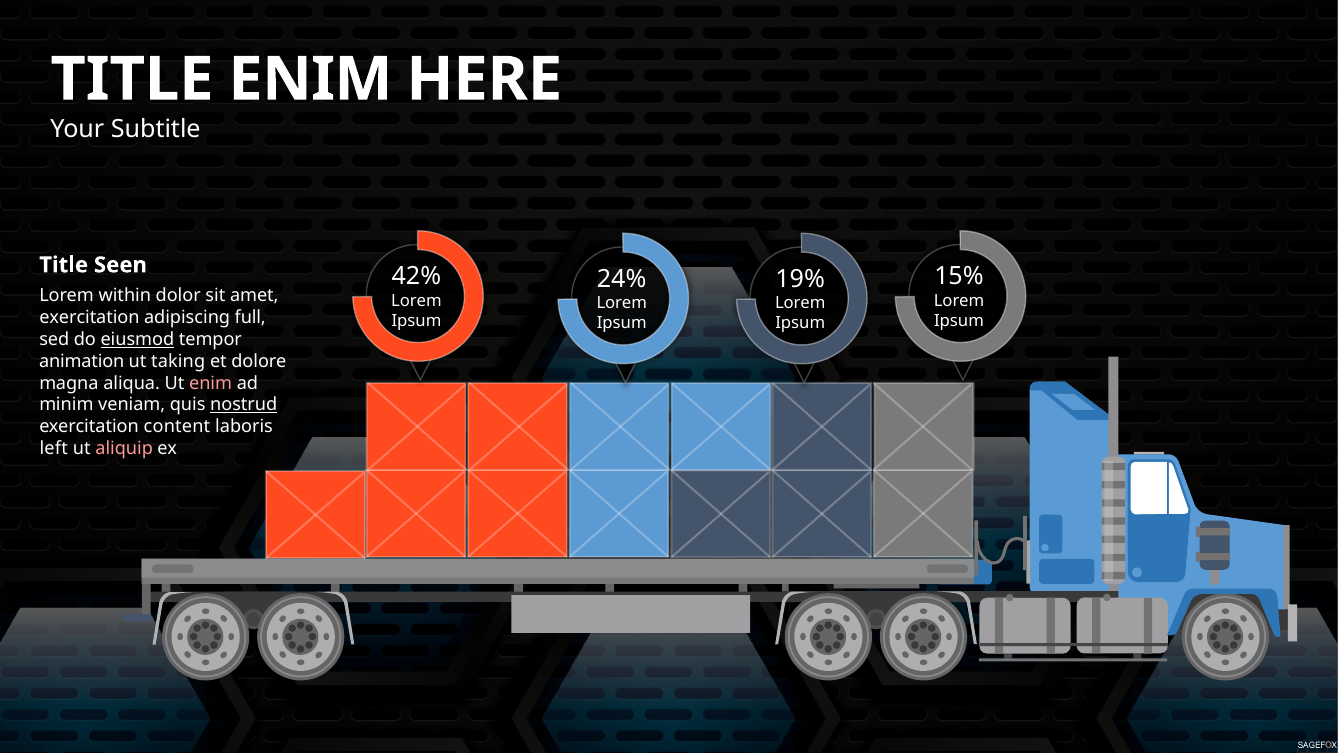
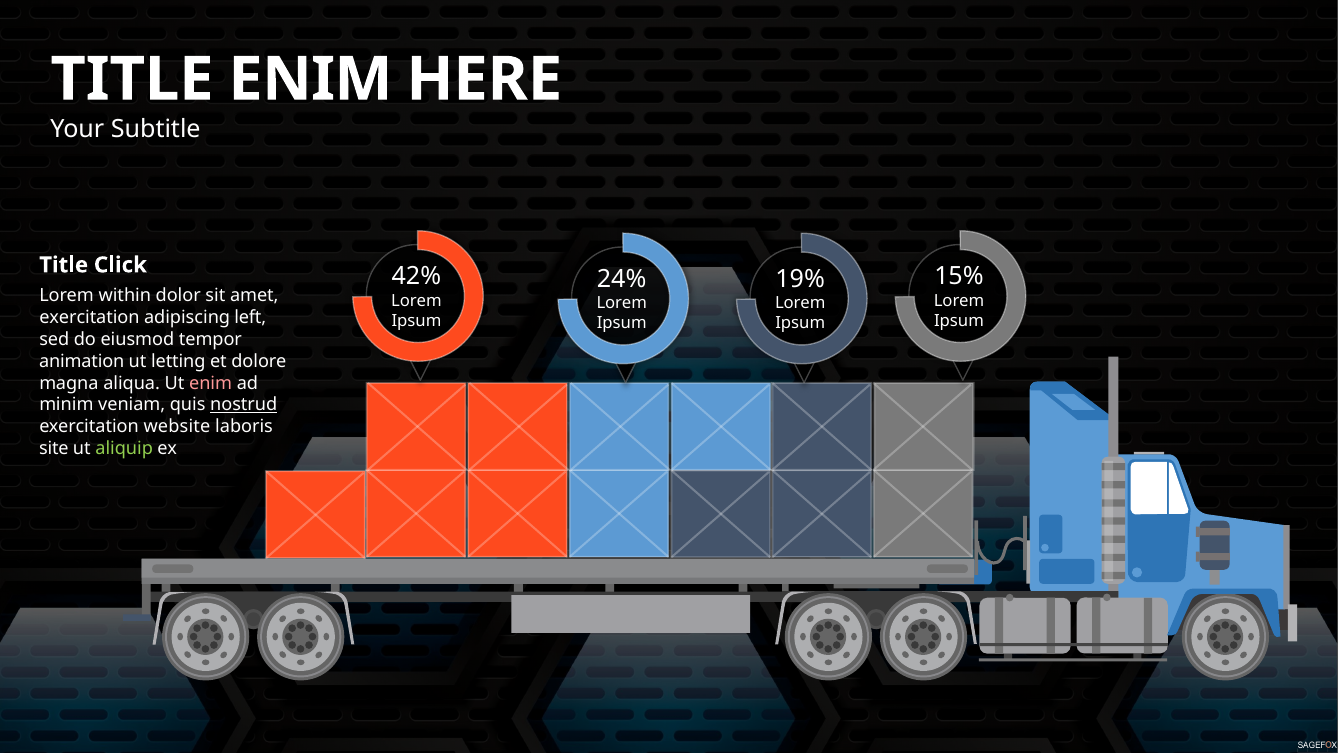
Seen: Seen -> Click (120, 265)
full: full -> left (250, 318)
eiusmod underline: present -> none (137, 339)
taking: taking -> letting (178, 361)
content: content -> website (177, 426)
left: left -> site (54, 448)
aliquip colour: pink -> light green (124, 448)
